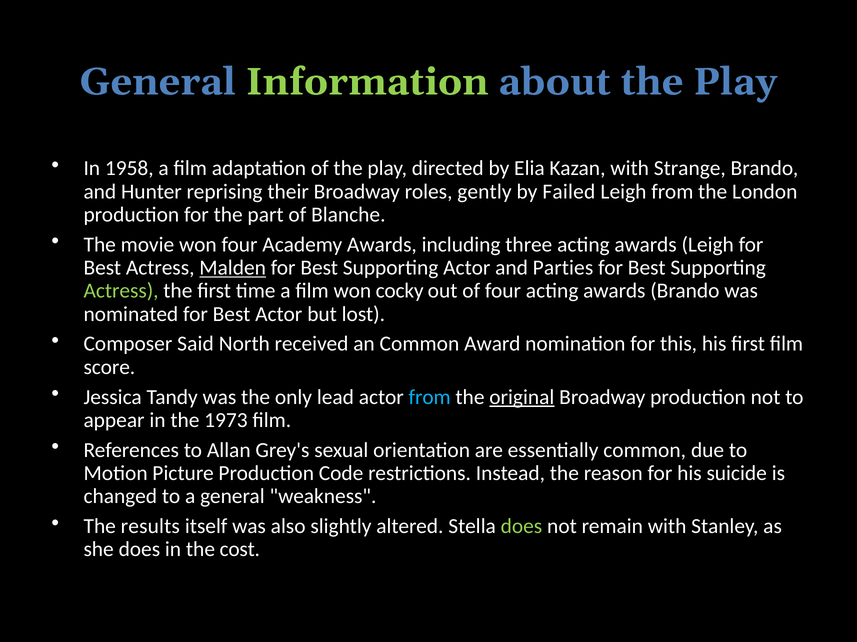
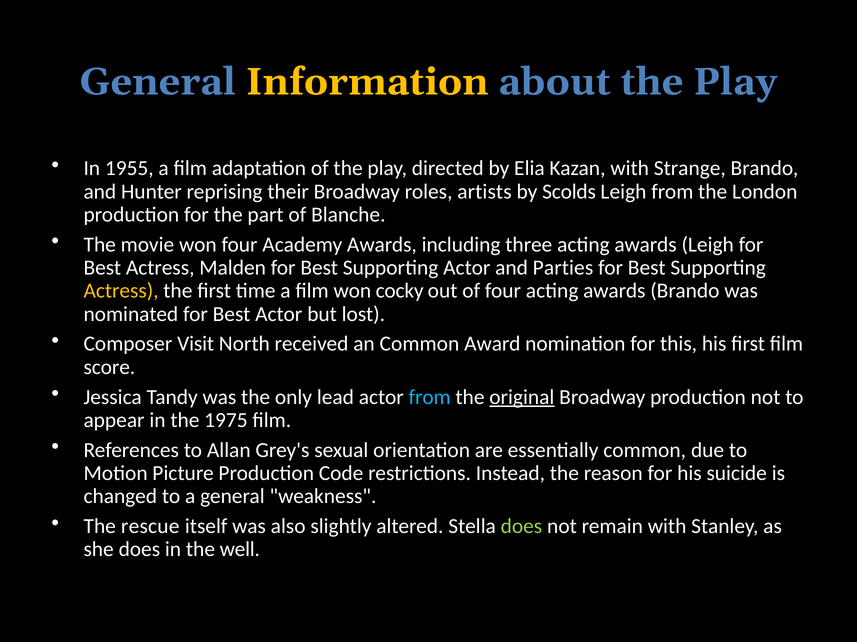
Information colour: light green -> yellow (367, 82)
1958: 1958 -> 1955 (129, 169)
gently: gently -> artists (484, 192)
Failed: Failed -> Scolds (569, 192)
Malden underline: present -> none (233, 268)
Actress colour: light green -> yellow (121, 291)
Said: Said -> Visit (196, 344)
1973: 1973 -> 1975 (226, 421)
results: results -> rescue (150, 527)
cost: cost -> well (240, 550)
